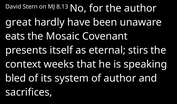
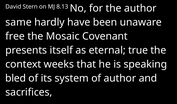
great: great -> same (19, 22)
eats: eats -> free (15, 36)
stirs: stirs -> true (138, 50)
